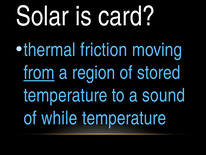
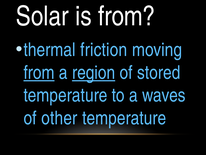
is card: card -> from (127, 16)
region underline: none -> present (94, 72)
sound: sound -> waves (164, 95)
while: while -> other (59, 118)
